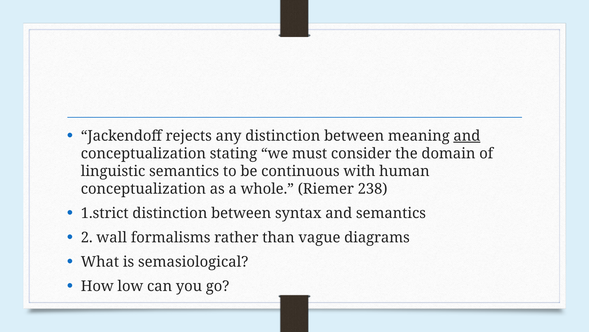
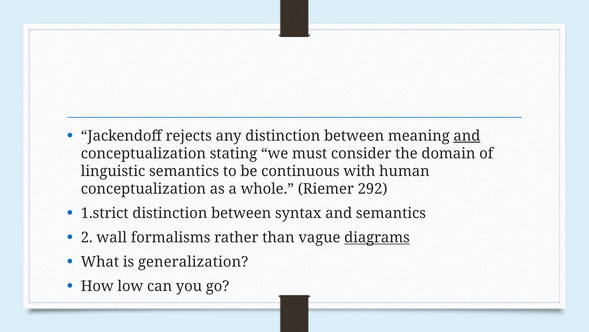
238: 238 -> 292 (373, 189)
diagrams underline: none -> present (377, 237)
semasiological: semasiological -> generalization (193, 262)
